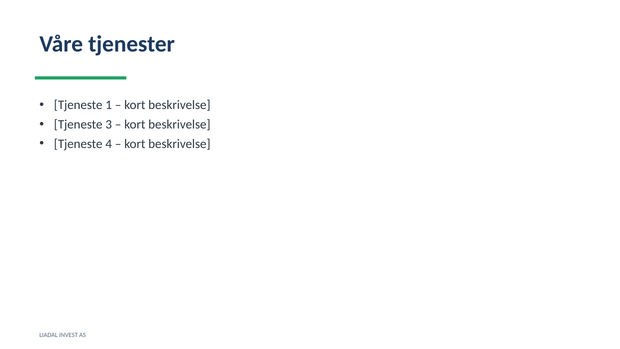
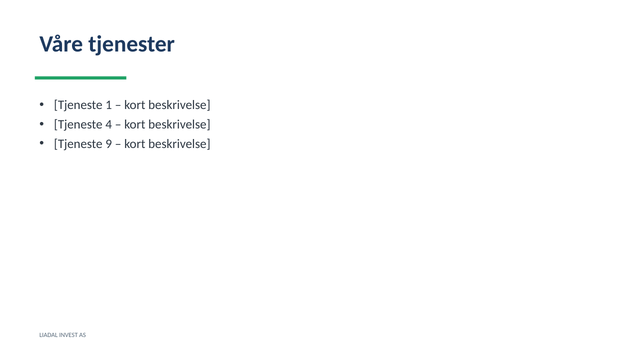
3: 3 -> 4 (109, 124)
4: 4 -> 9 (109, 144)
